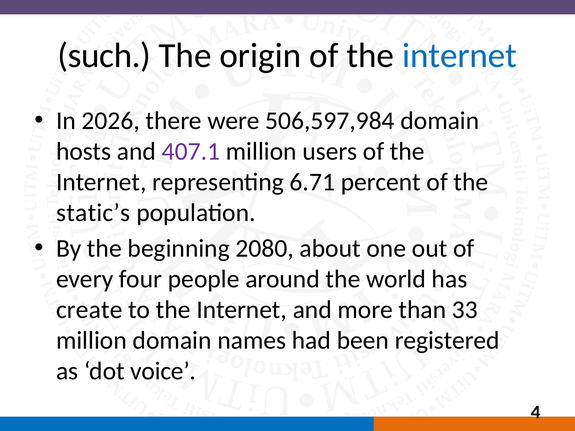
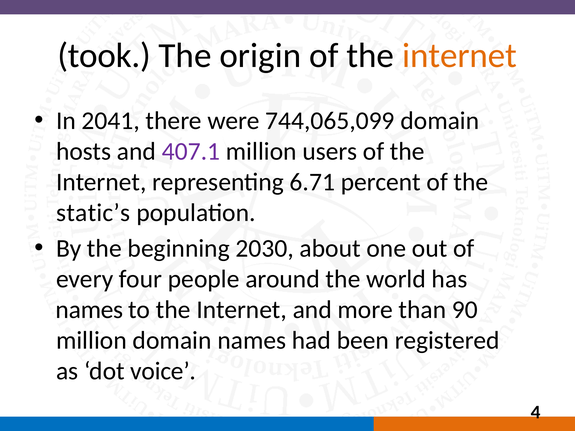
such: such -> took (104, 56)
internet colour: blue -> orange (460, 56)
2026: 2026 -> 2041 (111, 121)
506,597,984: 506,597,984 -> 744,065,099 (330, 121)
2080: 2080 -> 2030 (265, 249)
create: create -> names (89, 310)
33: 33 -> 90 (465, 310)
